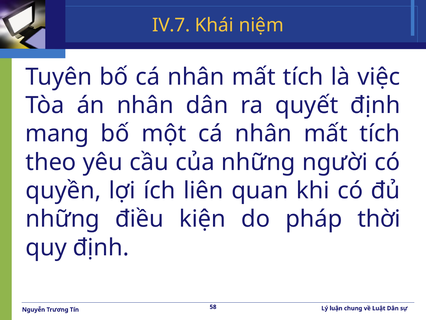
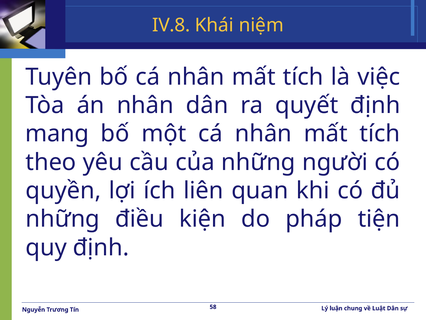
IV.7: IV.7 -> IV.8 (171, 25)
thời: thời -> tiện (379, 219)
